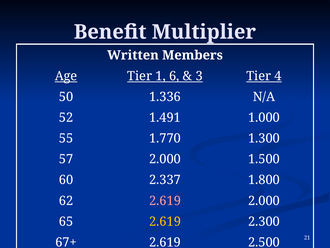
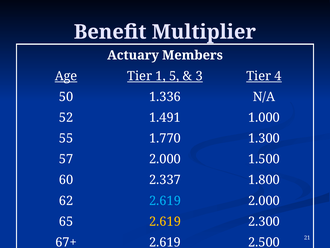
Written: Written -> Actuary (133, 55)
6: 6 -> 5 (174, 76)
2.619 colour: pink -> light blue (165, 200)
